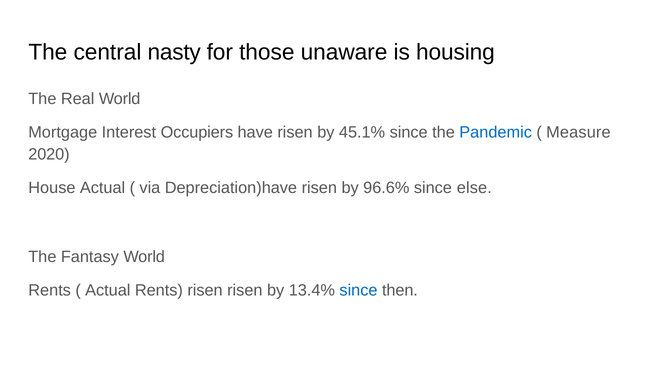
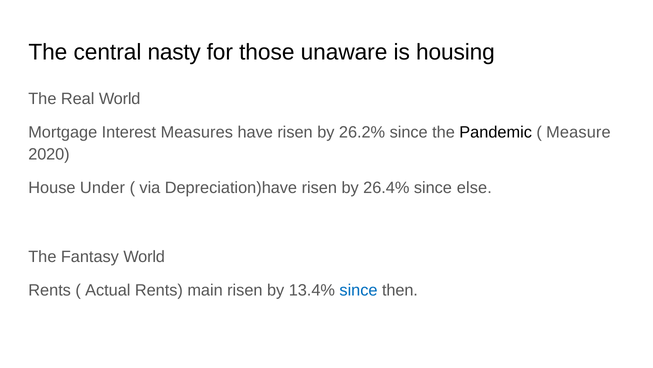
Occupiers: Occupiers -> Measures (197, 132)
45.1%: 45.1% -> 26.2% (362, 132)
Pandemic colour: blue -> black (496, 132)
House Actual: Actual -> Under (102, 188)
96.6%: 96.6% -> 26.4% (386, 188)
Rents risen: risen -> main (205, 290)
